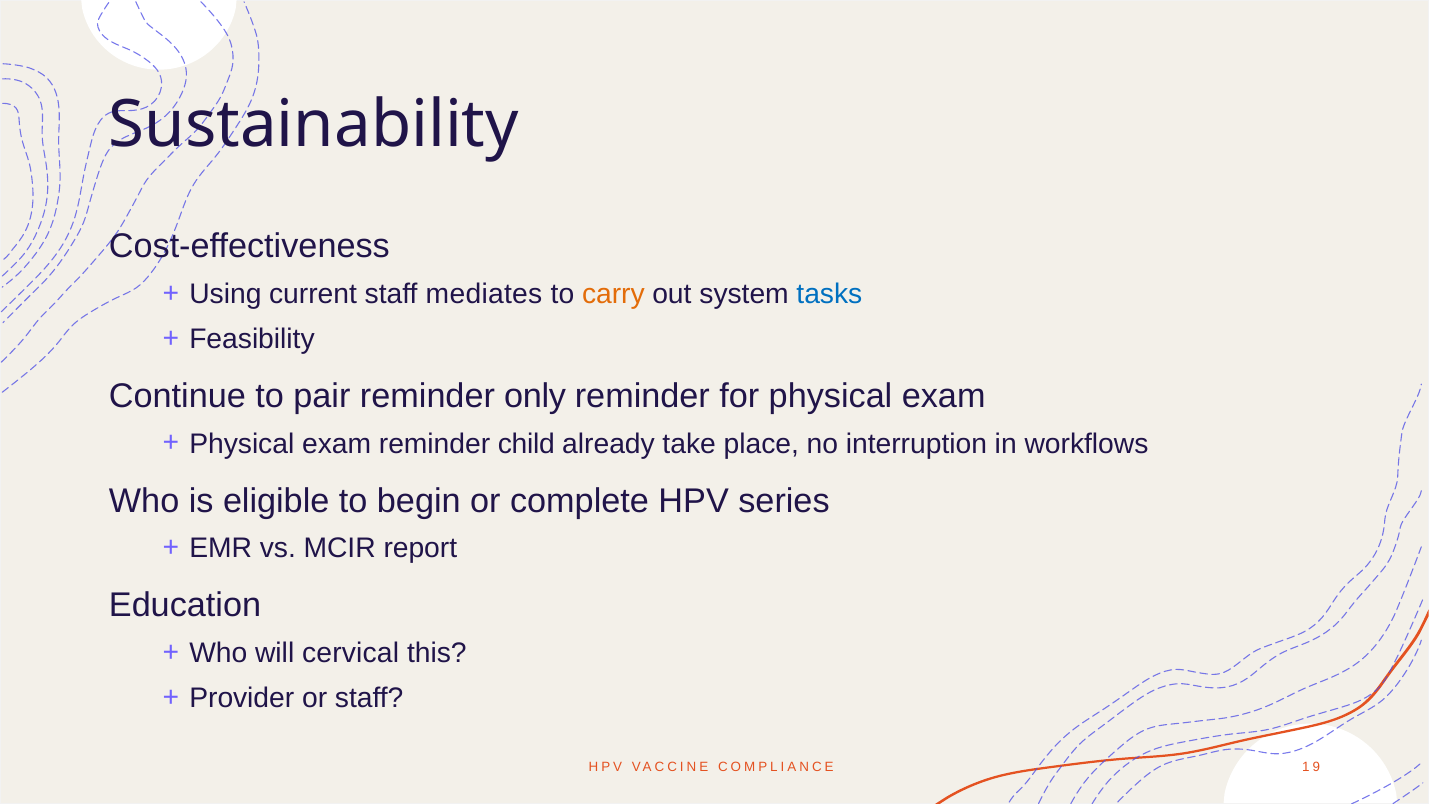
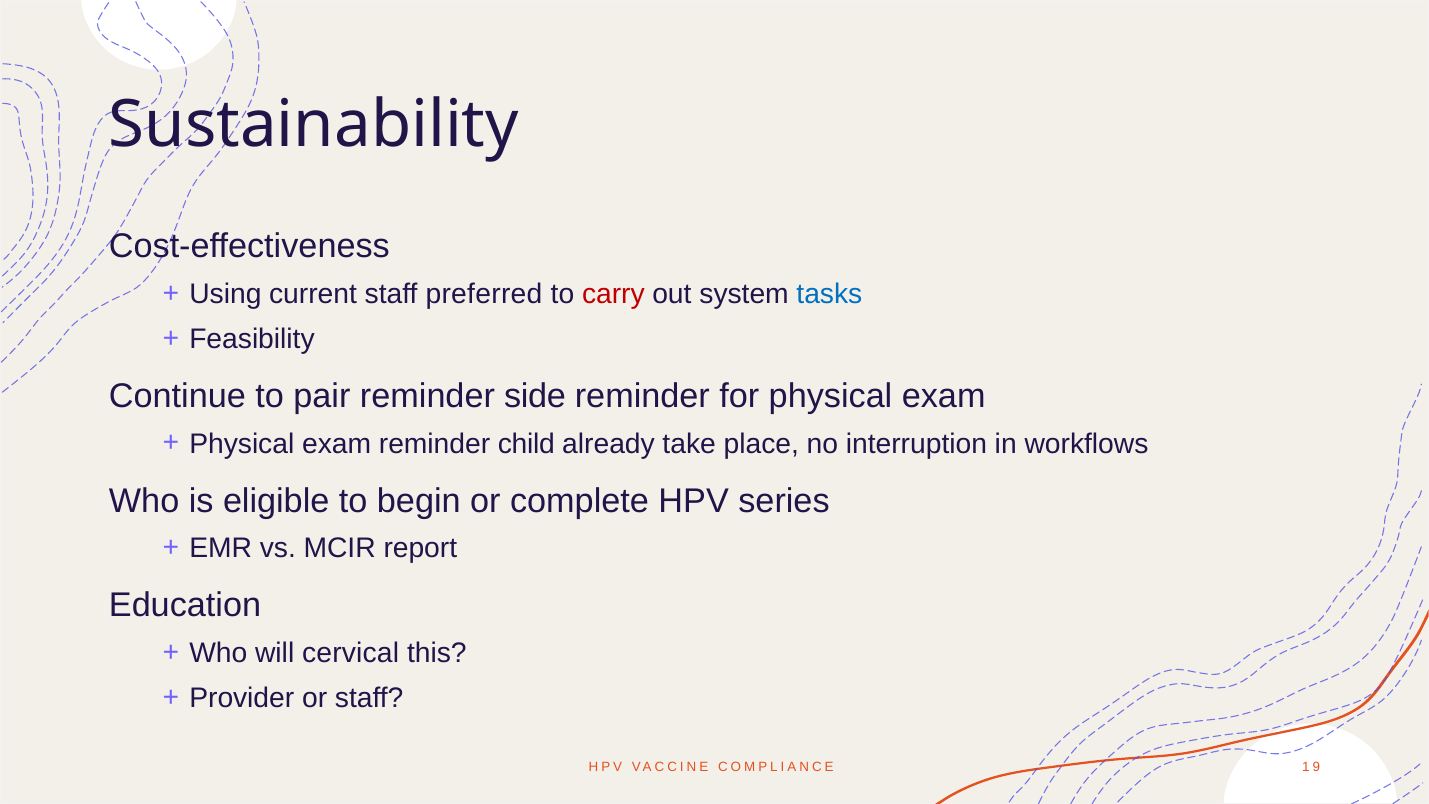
mediates: mediates -> preferred (484, 294)
carry colour: orange -> red (613, 294)
only: only -> side (535, 396)
